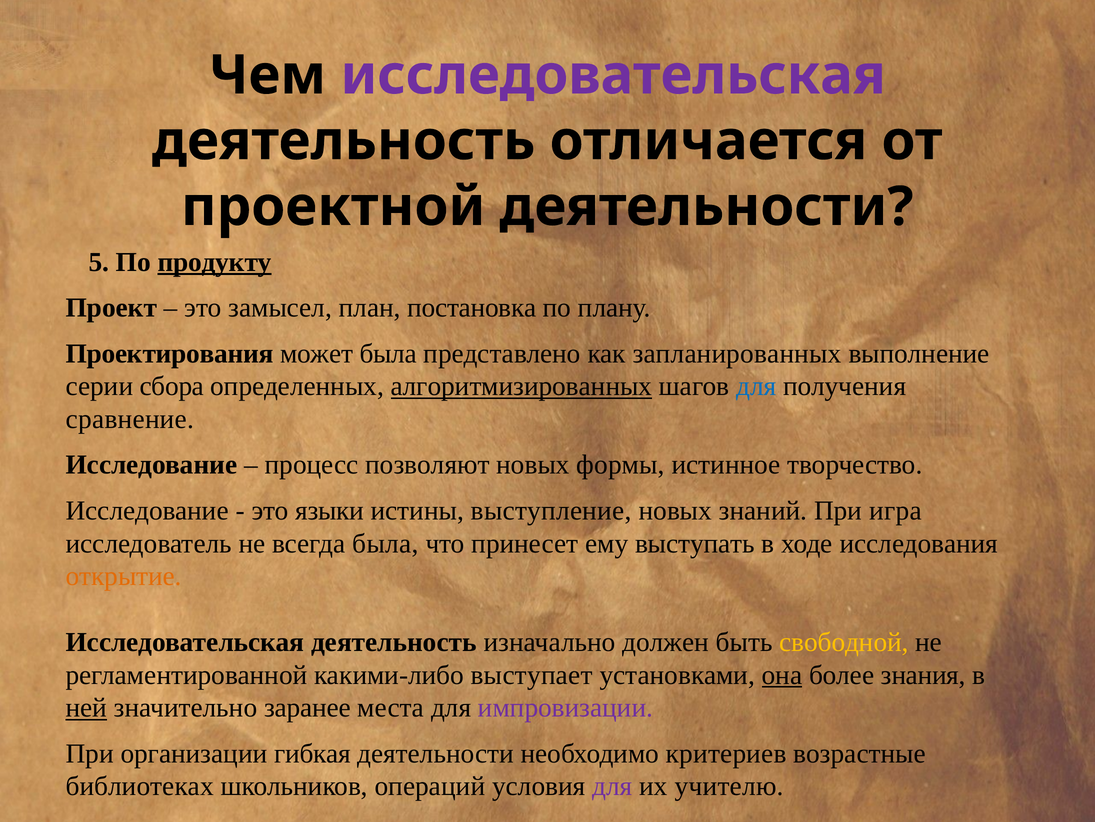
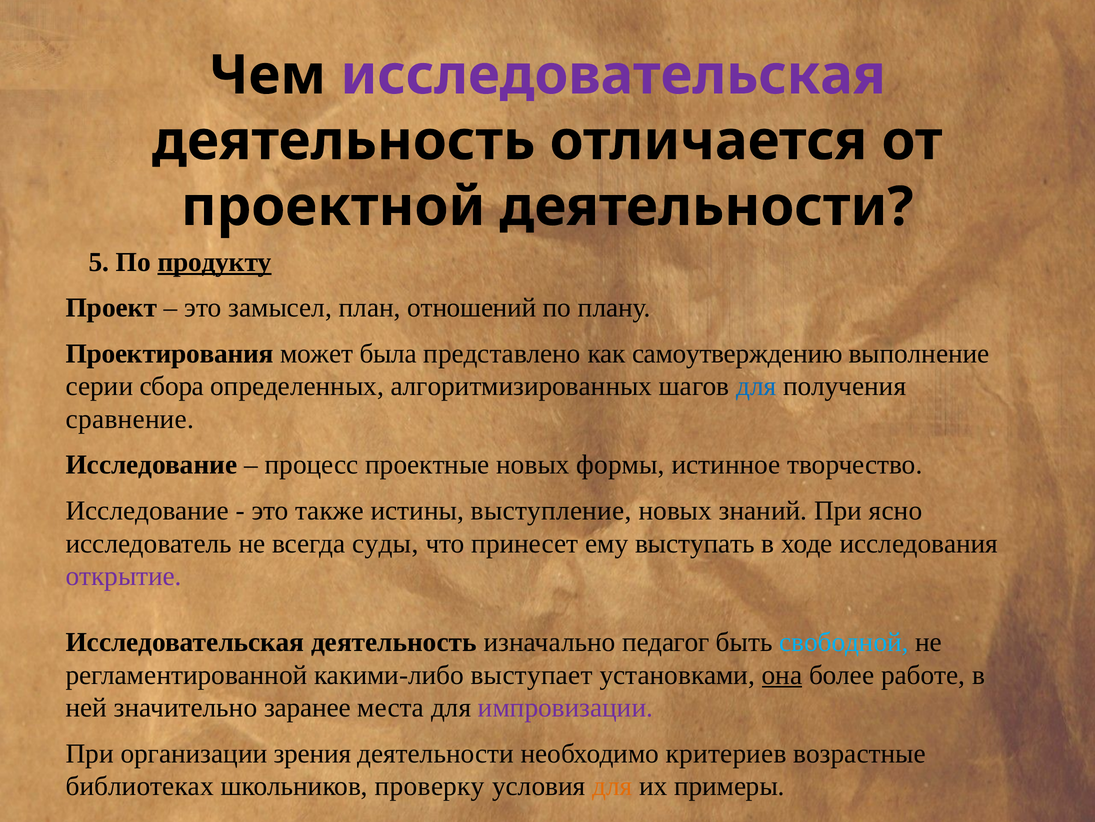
постановка: постановка -> отношений (472, 308)
запланированных: запланированных -> самоутверждению (737, 353)
алгоритмизированных underline: present -> none (521, 386)
позволяют: позволяют -> проектные (427, 465)
языки: языки -> также (330, 510)
игра: игра -> ясно (896, 510)
всегда была: была -> суды (385, 543)
открытие colour: orange -> purple (124, 576)
должен: должен -> педагог (666, 642)
свободной colour: yellow -> light blue (844, 642)
знания: знания -> работе (923, 674)
ней underline: present -> none (86, 707)
гибкая: гибкая -> зрения (313, 753)
операций: операций -> проверку (430, 786)
для colour: purple -> orange (612, 786)
учителю: учителю -> примеры (729, 786)
